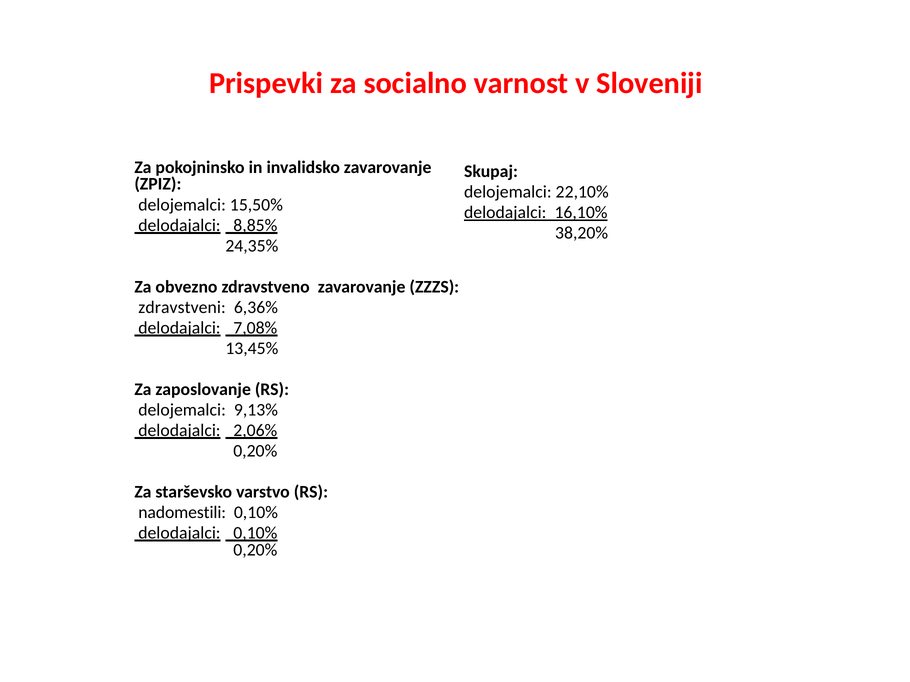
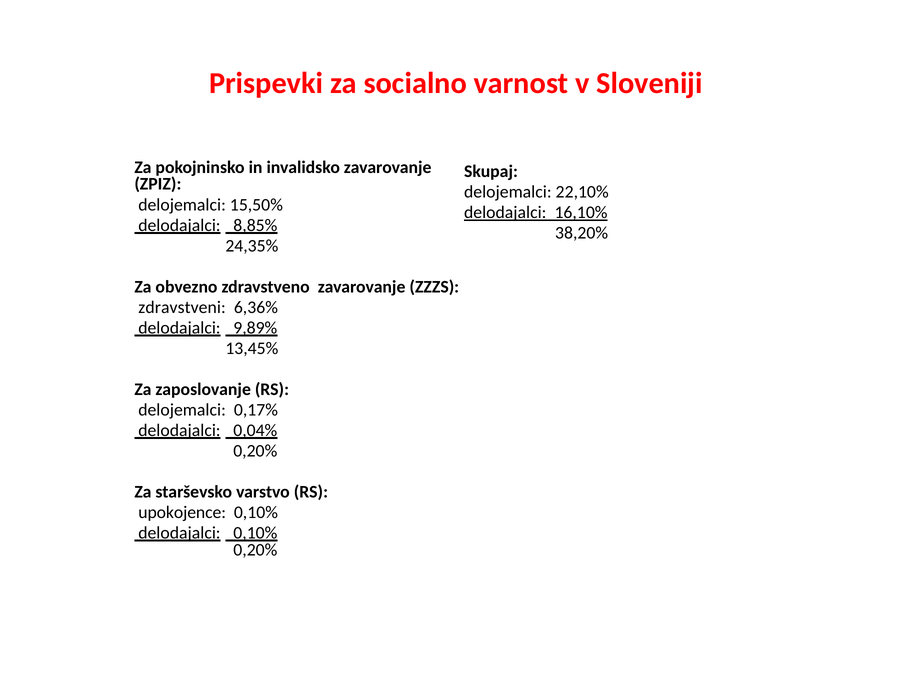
7,08%: 7,08% -> 9,89% (255, 328)
9,13%: 9,13% -> 0,17% (256, 410)
2,06%: 2,06% -> 0,04% (255, 431)
nadomestili: nadomestili -> upokojence (182, 513)
